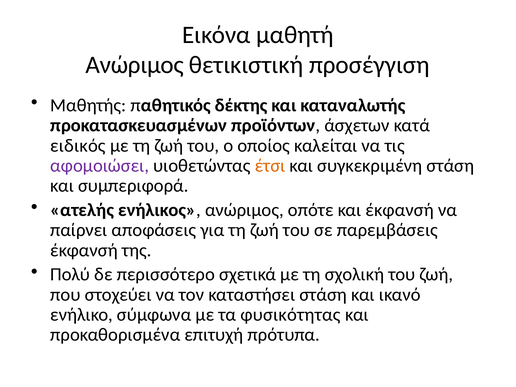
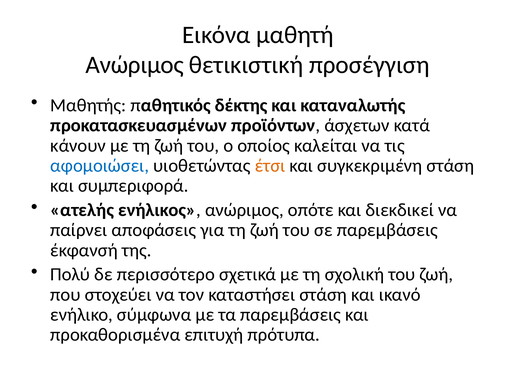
ειδικός: ειδικός -> κάνουν (78, 146)
αφομοιώσει colour: purple -> blue (100, 166)
και έκφανσή: έκφανσή -> διεκδικεί (400, 210)
τα φυσικότητας: φυσικότητας -> παρεμβάσεις (291, 315)
